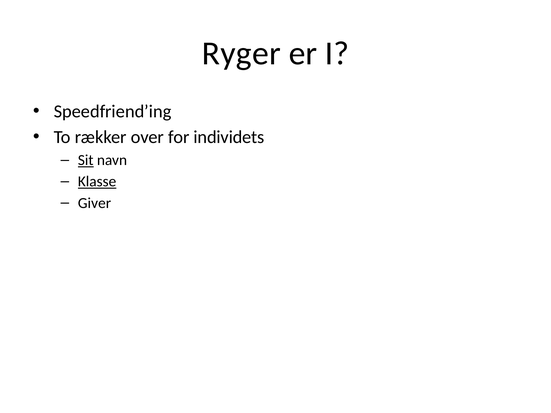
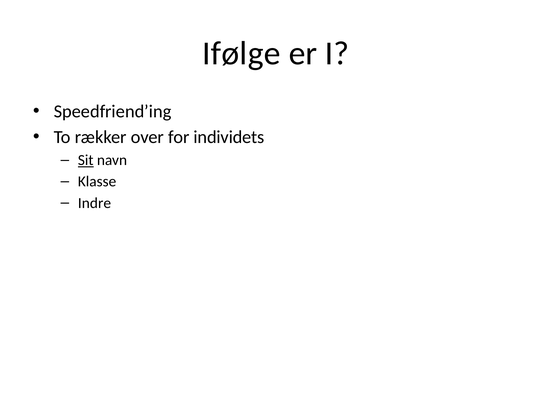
Ryger: Ryger -> Ifølge (241, 53)
Klasse underline: present -> none (97, 182)
Giver: Giver -> Indre (94, 203)
